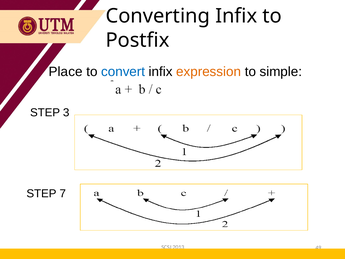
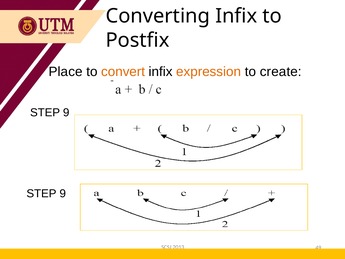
convert colour: blue -> orange (123, 72)
simple: simple -> create (281, 72)
3: 3 -> 9 (66, 112)
7: 7 -> 9 (63, 193)
